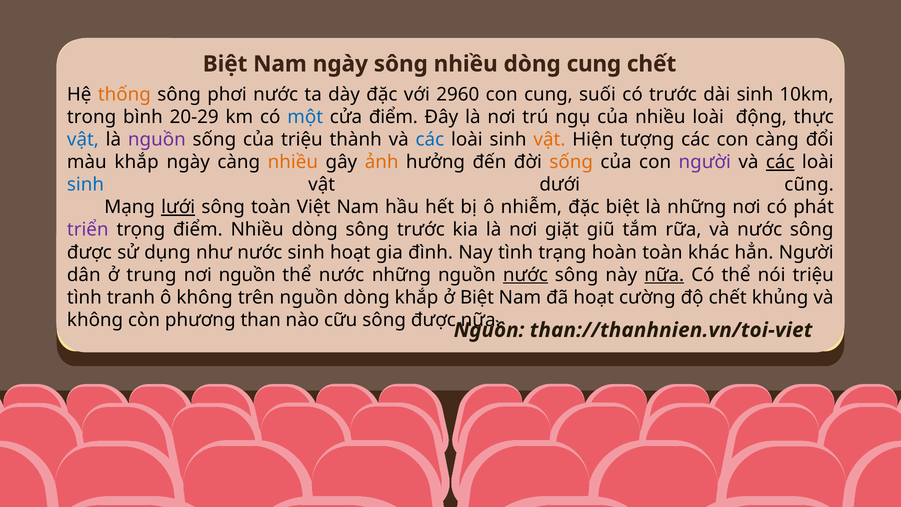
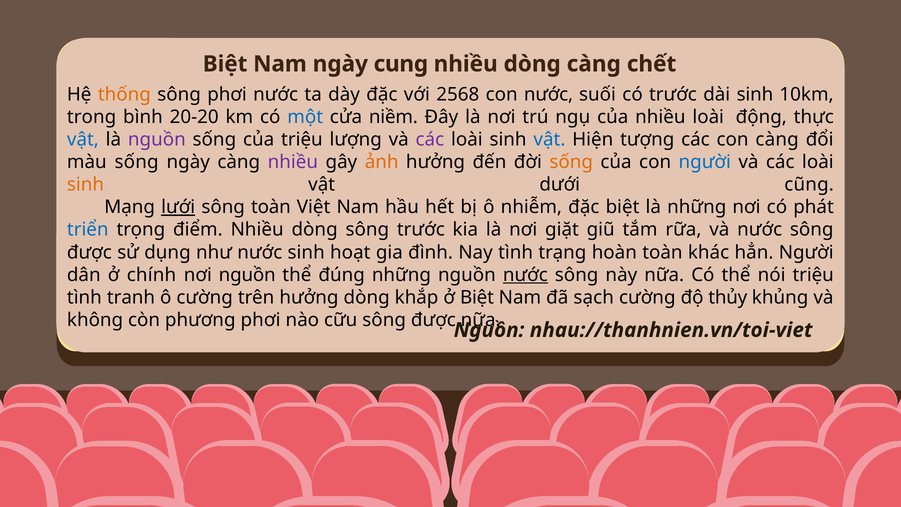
ngày sông: sông -> cung (401, 64)
dòng cung: cung -> càng (594, 64)
2960: 2960 -> 2568 (458, 94)
con cung: cung -> nước (549, 94)
20-29: 20-29 -> 20-20 (194, 117)
cửa điểm: điểm -> niềm (393, 117)
thành: thành -> lượng (356, 140)
các colour: blue -> purple (430, 140)
vật colour: orange -> blue (549, 140)
màu khắp: khắp -> sống (137, 162)
nhiều colour: orange -> purple (293, 162)
người colour: purple -> blue (705, 162)
các underline: present -> none (780, 162)
sinh colour: blue -> orange (86, 185)
triển colour: purple -> blue (88, 230)
trung: trung -> chính (151, 275)
thể nước: nước -> đúng (342, 275)
nữa underline: present -> none (664, 275)
ô không: không -> cường (205, 297)
trên nguồn: nguồn -> hưởng (309, 297)
đã hoạt: hoạt -> sạch (594, 297)
độ chết: chết -> thủy (728, 297)
phương than: than -> phơi (261, 320)
than://thanhnien.vn/toi-viet: than://thanhnien.vn/toi-viet -> nhau://thanhnien.vn/toi-viet (671, 330)
